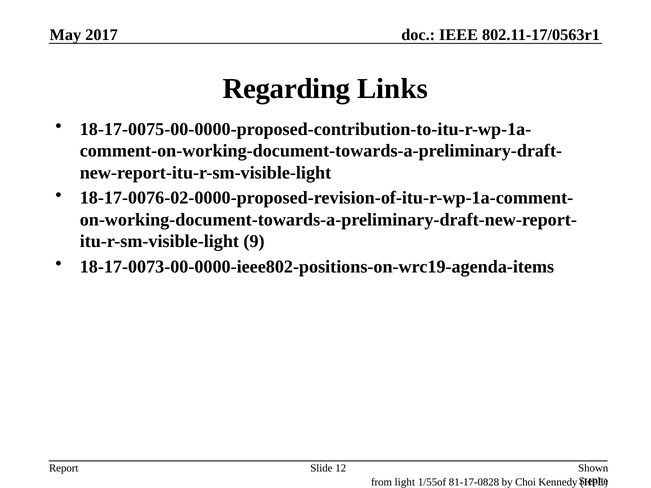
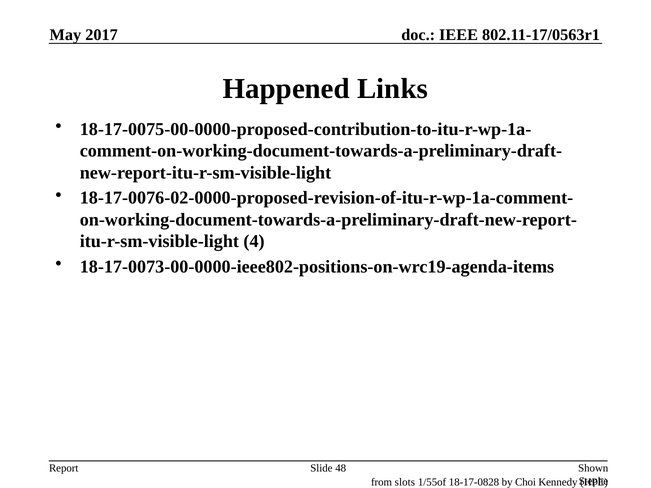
Regarding: Regarding -> Happened (286, 89)
9: 9 -> 4 (254, 241)
12: 12 -> 48 (341, 468)
light: light -> slots (405, 482)
81-17-0828: 81-17-0828 -> 18-17-0828 (474, 482)
